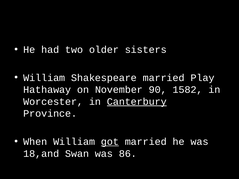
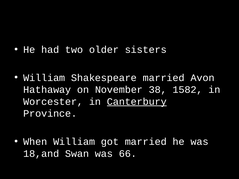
Play: Play -> Avon (203, 78)
90: 90 -> 38 (158, 90)
got underline: present -> none (110, 142)
86: 86 -> 66 (128, 154)
